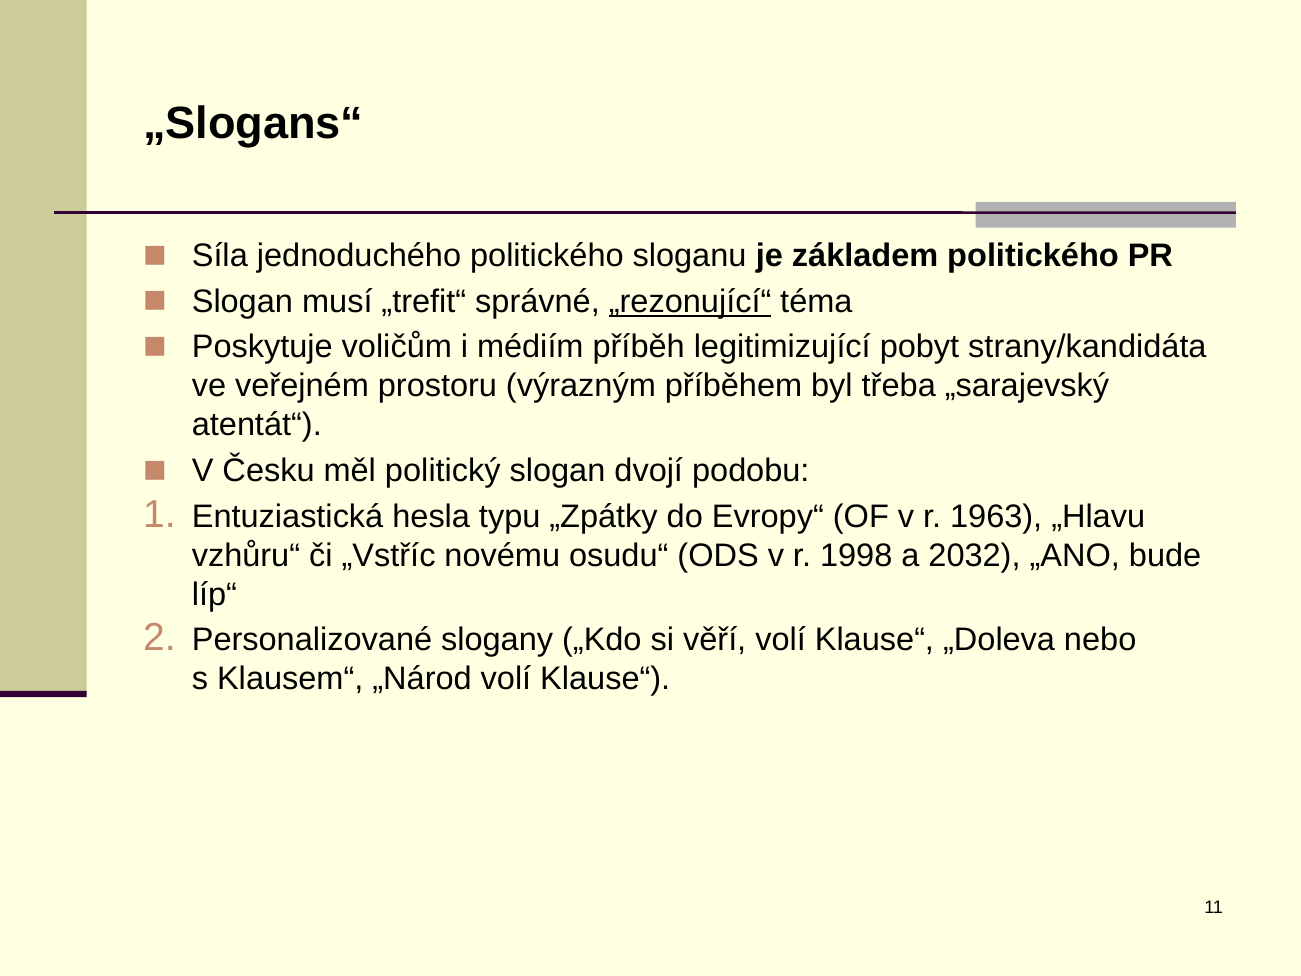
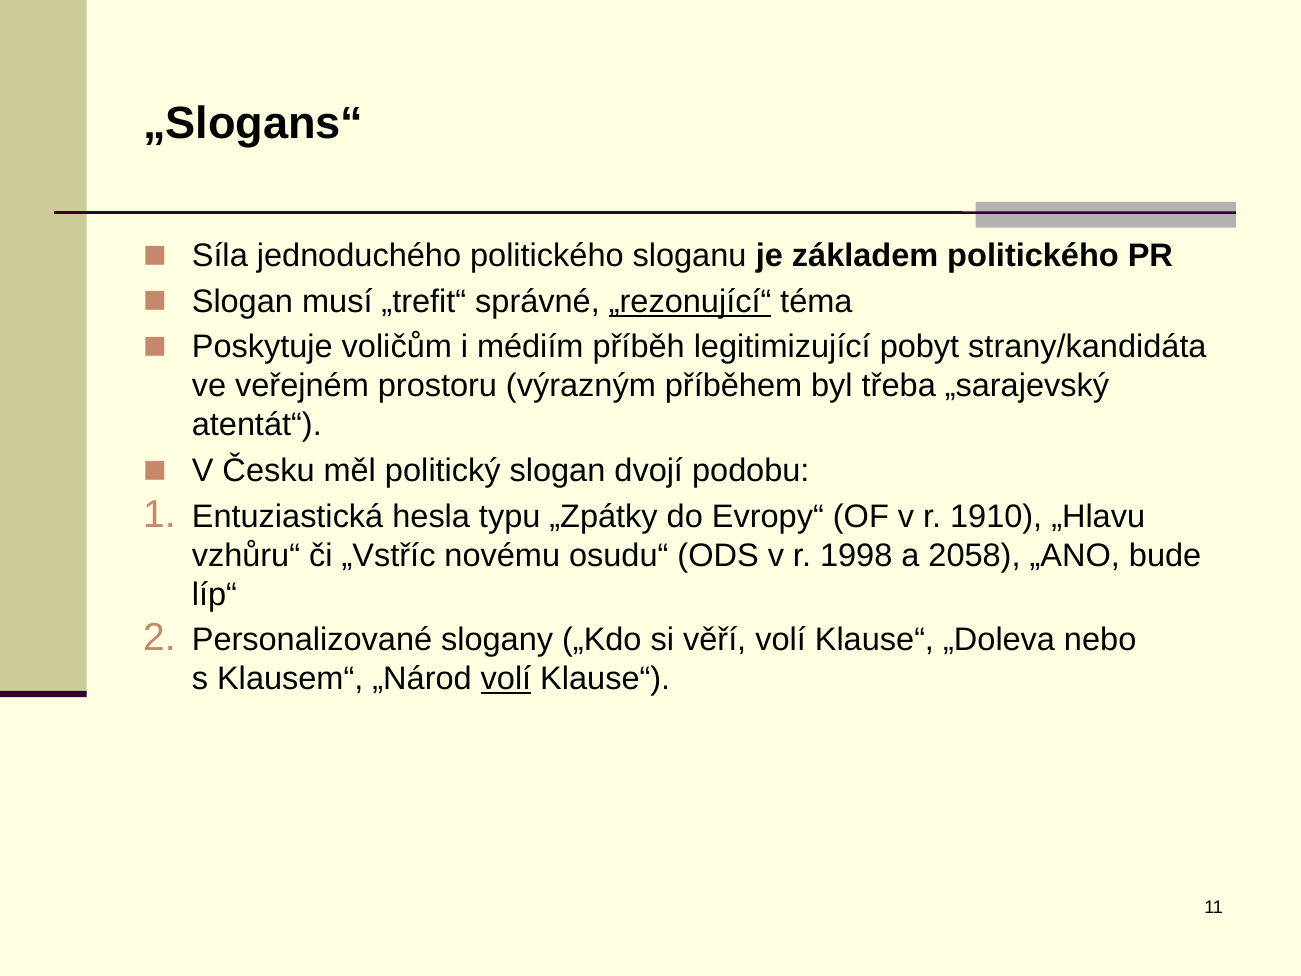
1963: 1963 -> 1910 (996, 516)
2032: 2032 -> 2058 (975, 555)
volí underline: none -> present (506, 679)
